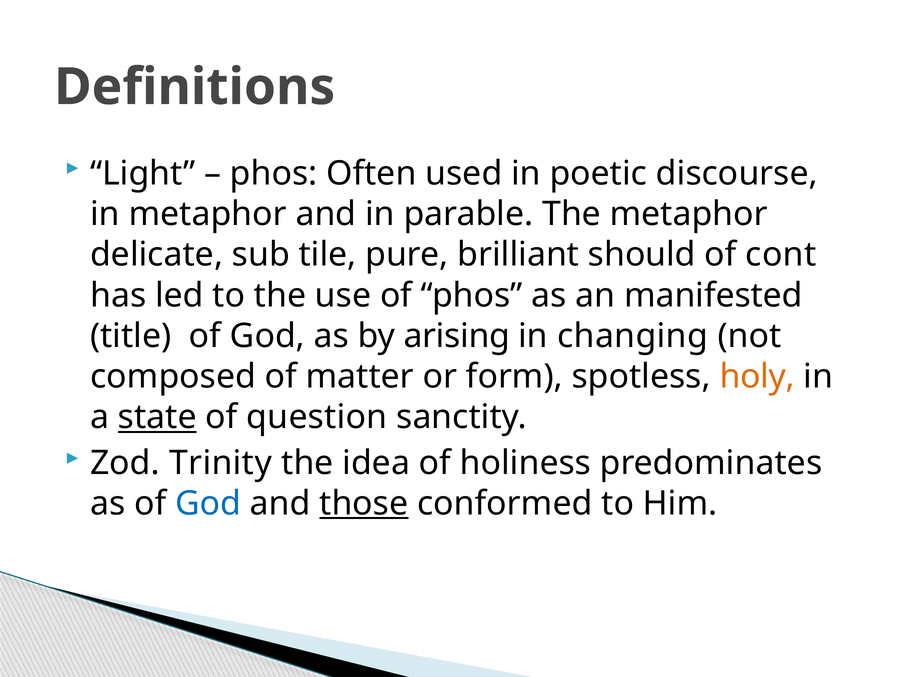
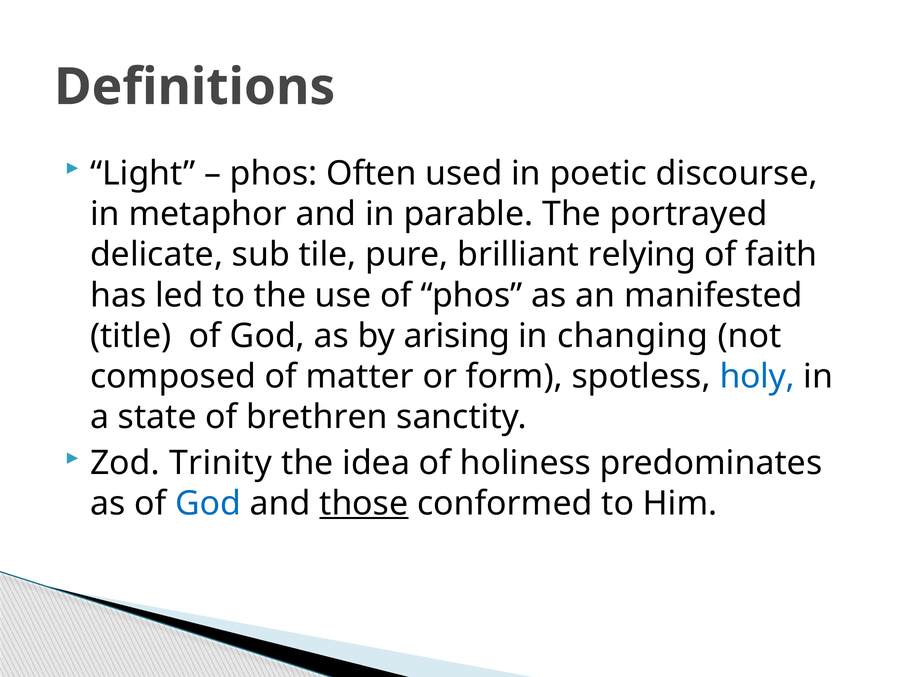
The metaphor: metaphor -> portrayed (689, 214)
should: should -> relying (642, 255)
cont: cont -> faith (781, 255)
holy colour: orange -> blue (757, 377)
state underline: present -> none (157, 417)
question: question -> brethren (317, 417)
